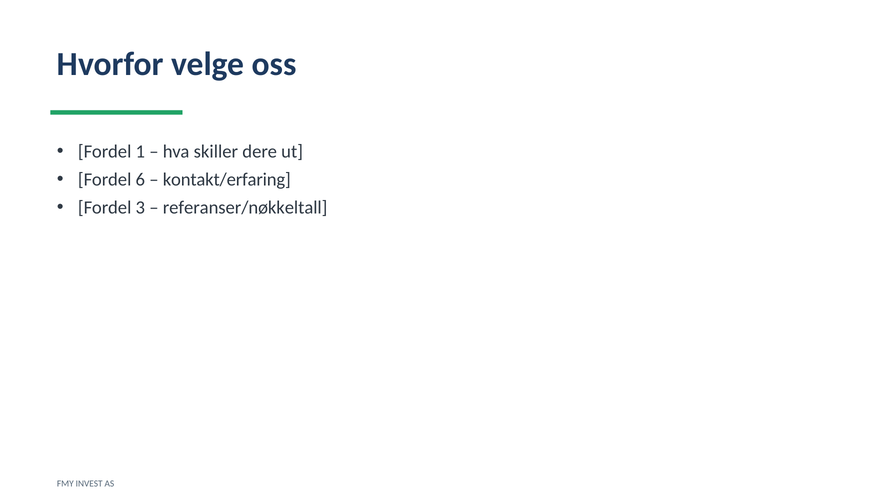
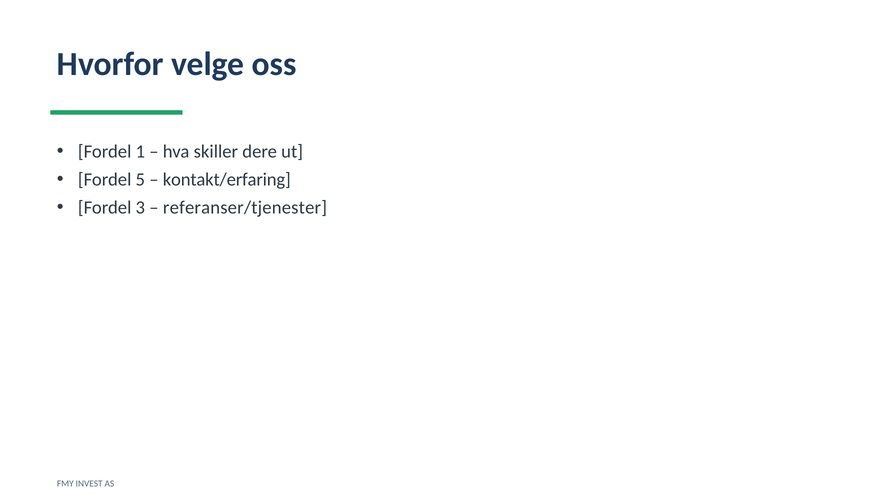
6: 6 -> 5 (140, 180)
referanser/nøkkeltall: referanser/nøkkeltall -> referanser/tjenester (245, 208)
